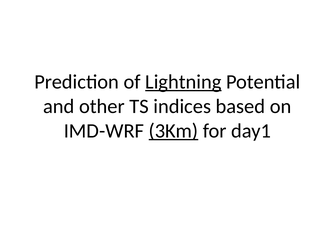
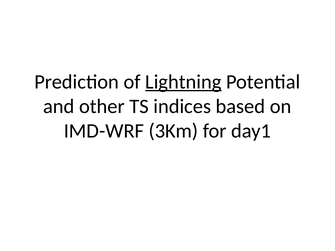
3Km underline: present -> none (173, 131)
